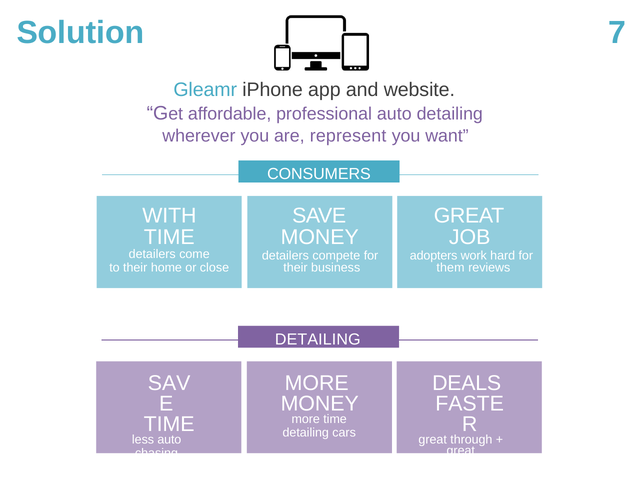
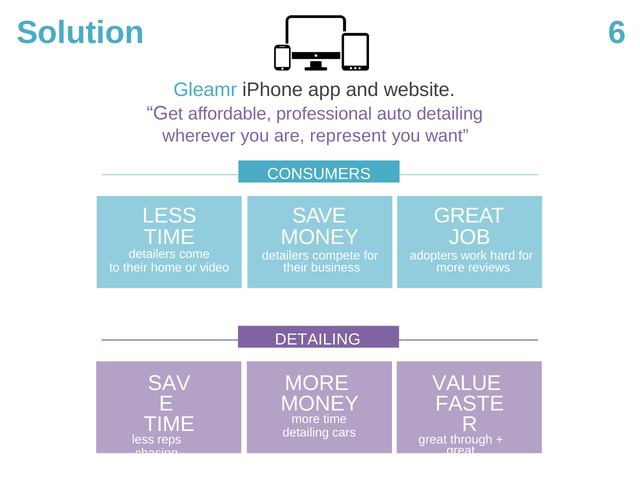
7: 7 -> 6 (617, 33)
WITH: WITH -> LESS (169, 216)
close: close -> video (215, 267)
them: them -> more (451, 268)
DEALS: DEALS -> VALUE (467, 383)
less auto: auto -> reps (169, 440)
